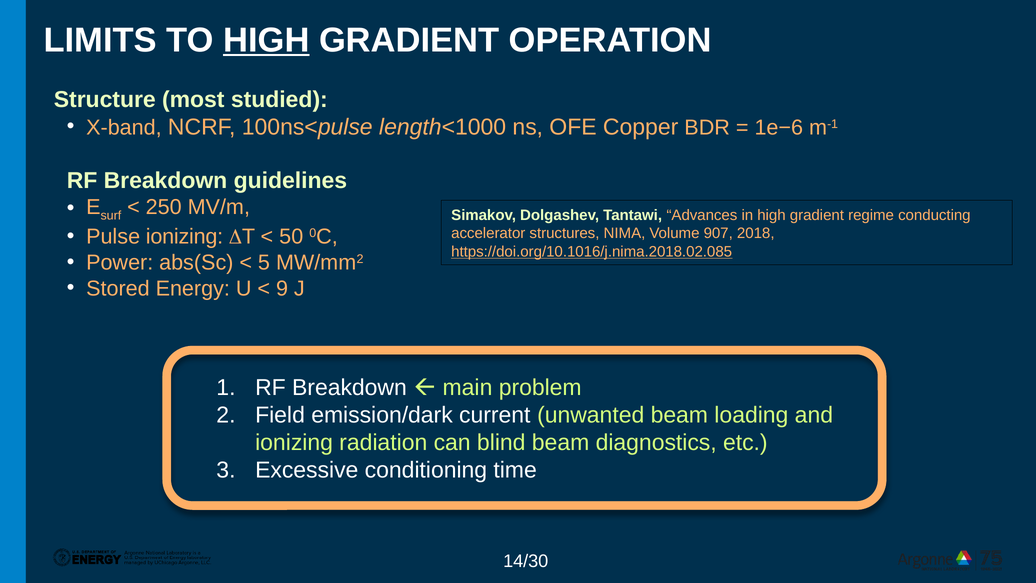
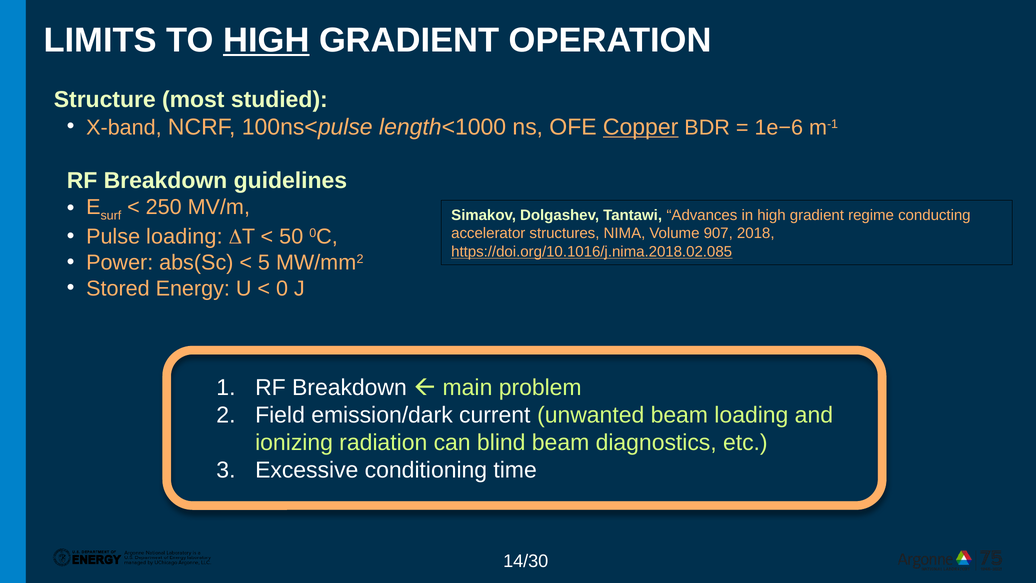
Copper underline: none -> present (641, 127)
Pulse ionizing: ionizing -> loading (184, 237)
9: 9 -> 0 (282, 288)
